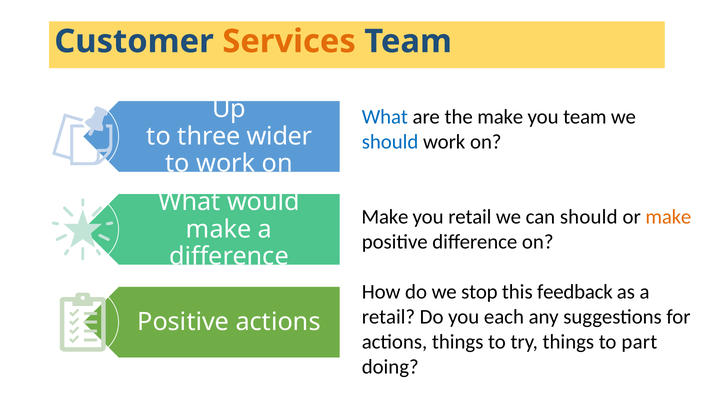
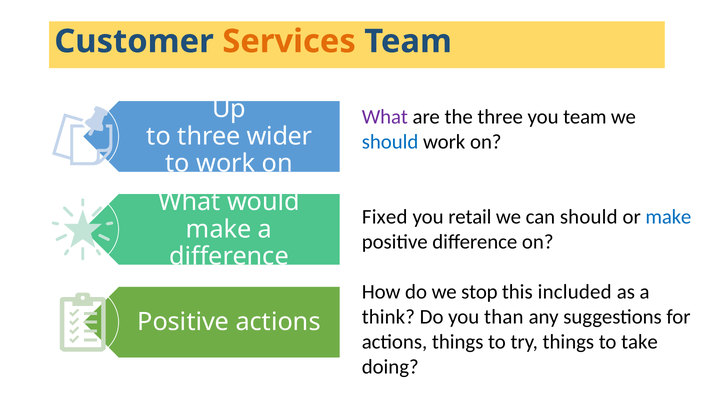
What colour: blue -> purple (385, 117)
the make: make -> three (500, 117)
Make: Make -> Fixed (385, 217)
make colour: orange -> blue (668, 217)
feedback: feedback -> included (575, 292)
retail: retail -> think (388, 317)
each: each -> than (504, 317)
part: part -> take (639, 342)
